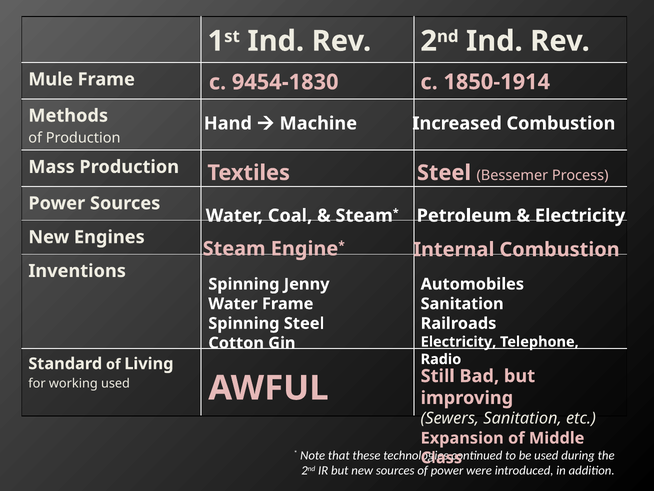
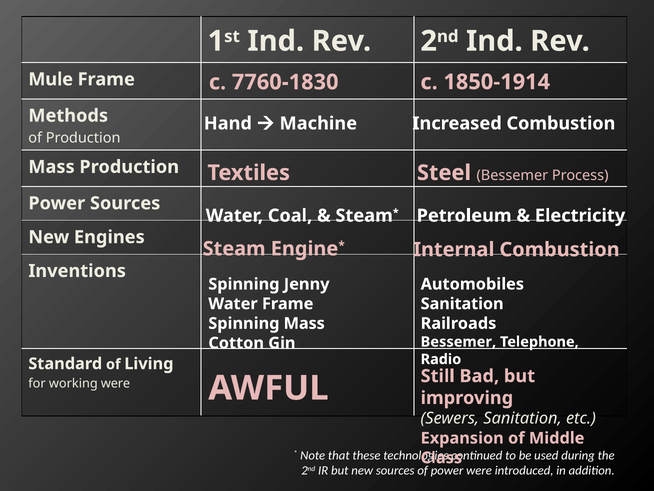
9454-1830: 9454-1830 -> 7760-1830 (285, 82)
Spinning Steel: Steel -> Mass (304, 323)
Electricity: Electricity -> Bessemer (458, 342)
working used: used -> were (116, 383)
